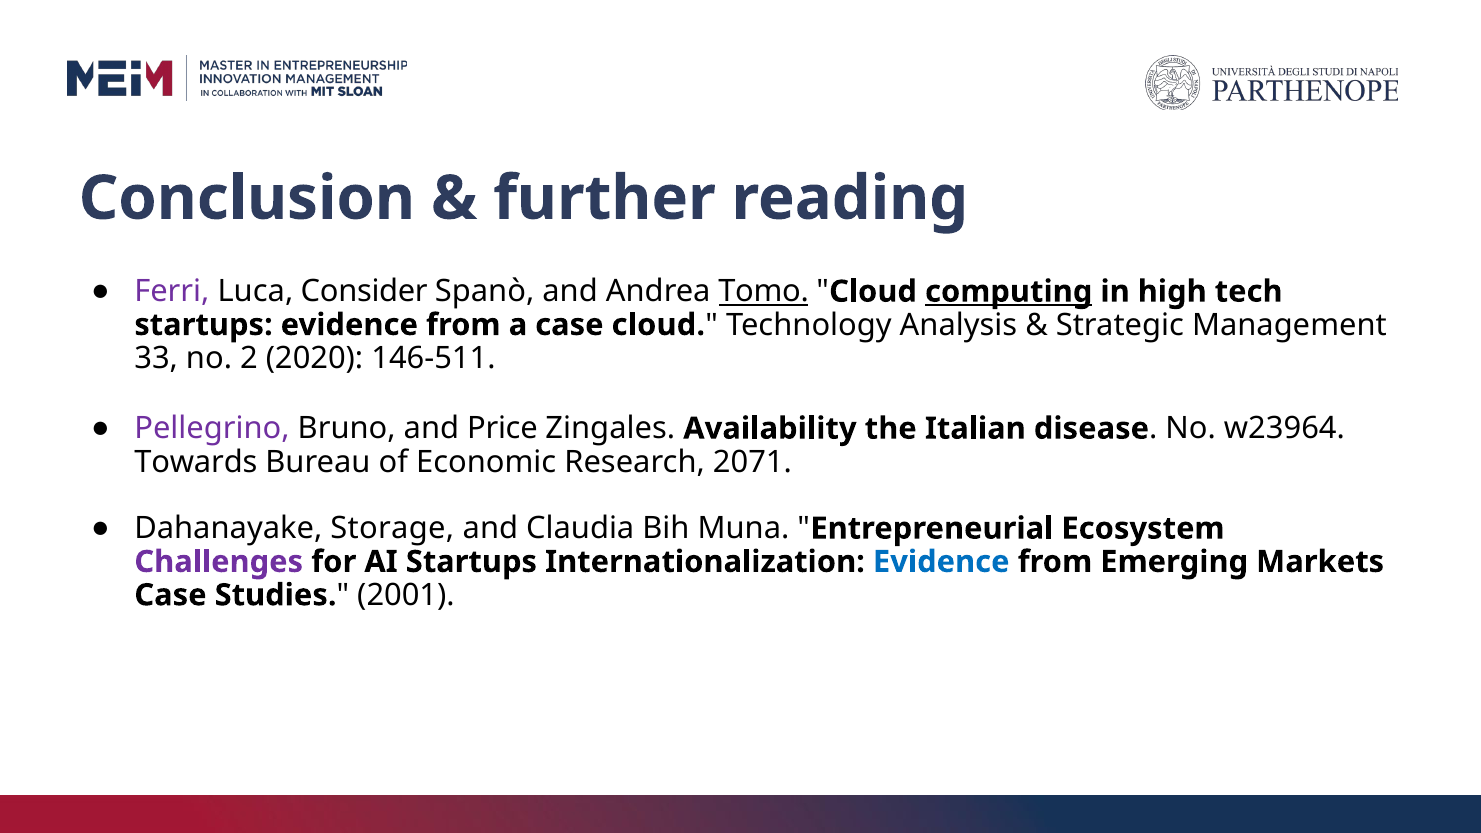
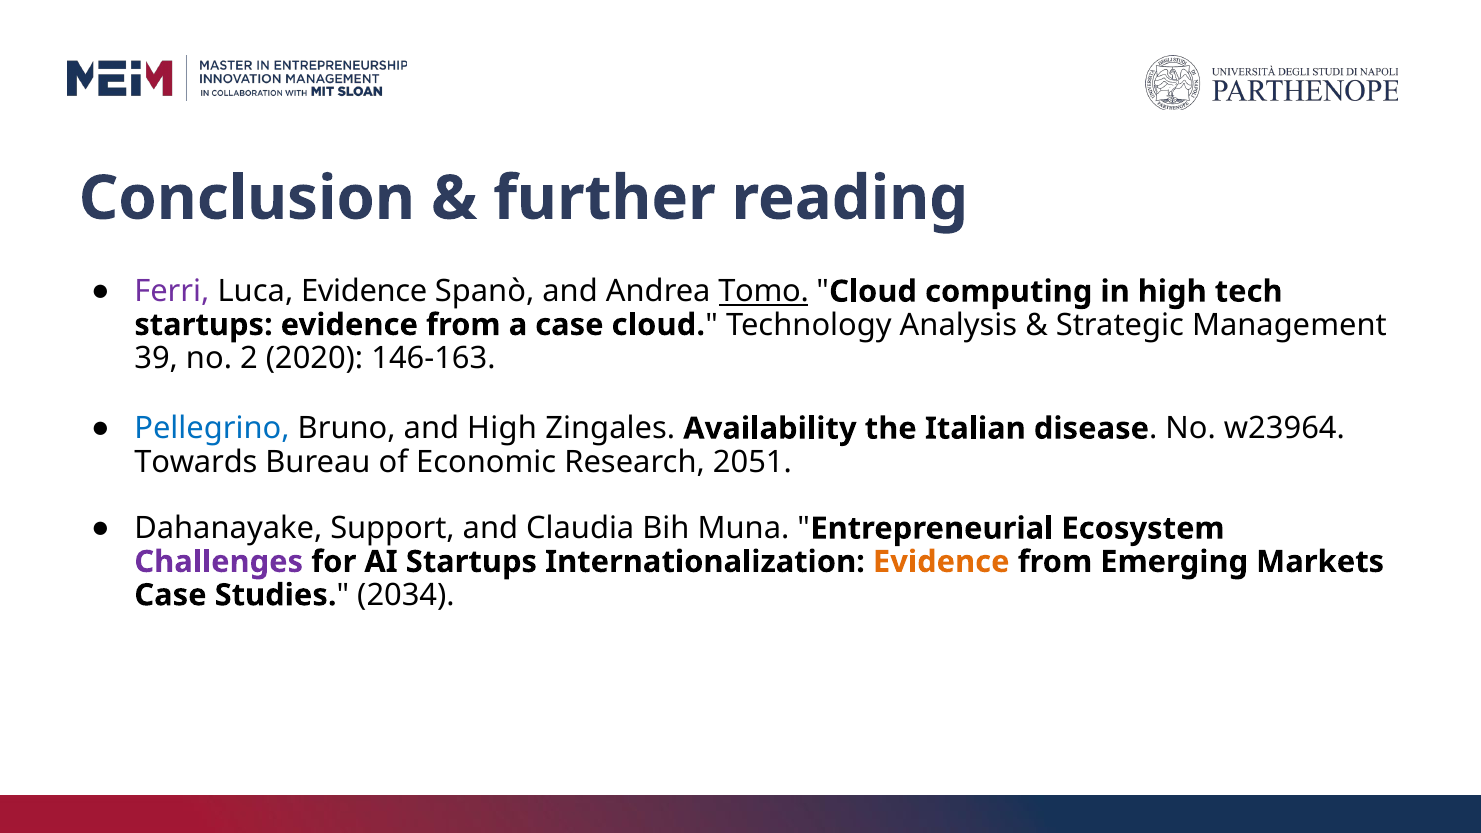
Luca Consider: Consider -> Evidence (364, 292)
computing underline: present -> none (1009, 292)
33: 33 -> 39 (156, 358)
146-511: 146-511 -> 146-163 (433, 358)
Pellegrino colour: purple -> blue (212, 429)
and Price: Price -> High (502, 429)
2071: 2071 -> 2051 (752, 462)
Storage: Storage -> Support (392, 529)
Evidence colour: blue -> orange (941, 562)
2001: 2001 -> 2034 (406, 595)
